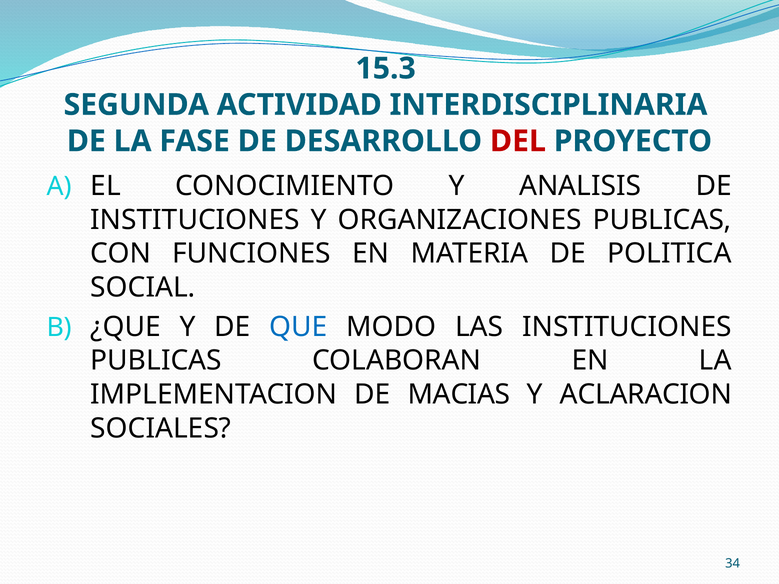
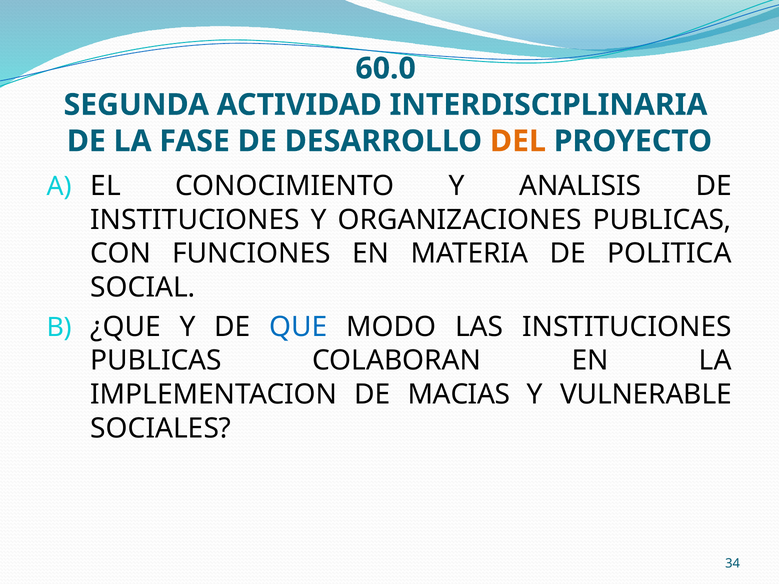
15.3: 15.3 -> 60.0 (386, 69)
DEL colour: red -> orange (518, 141)
ACLARACION: ACLARACION -> VULNERABLE (646, 395)
